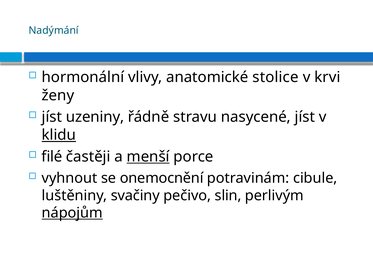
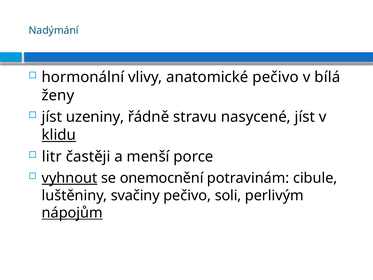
anatomické stolice: stolice -> pečivo (276, 77)
krvi: krvi -> bílá (327, 77)
filé: filé -> litr (52, 157)
menší underline: present -> none (148, 157)
vyhnout underline: none -> present (70, 178)
slin: slin -> soli (228, 195)
